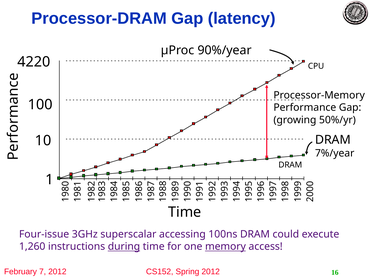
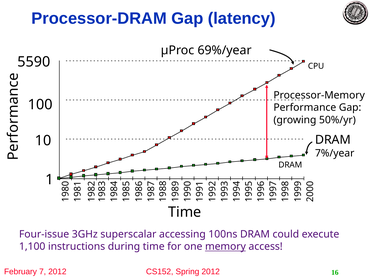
90%/year: 90%/year -> 69%/year (225, 50)
4220: 4220 -> 5590 (34, 62)
1,260: 1,260 -> 1,100 (32, 246)
during underline: present -> none (124, 246)
